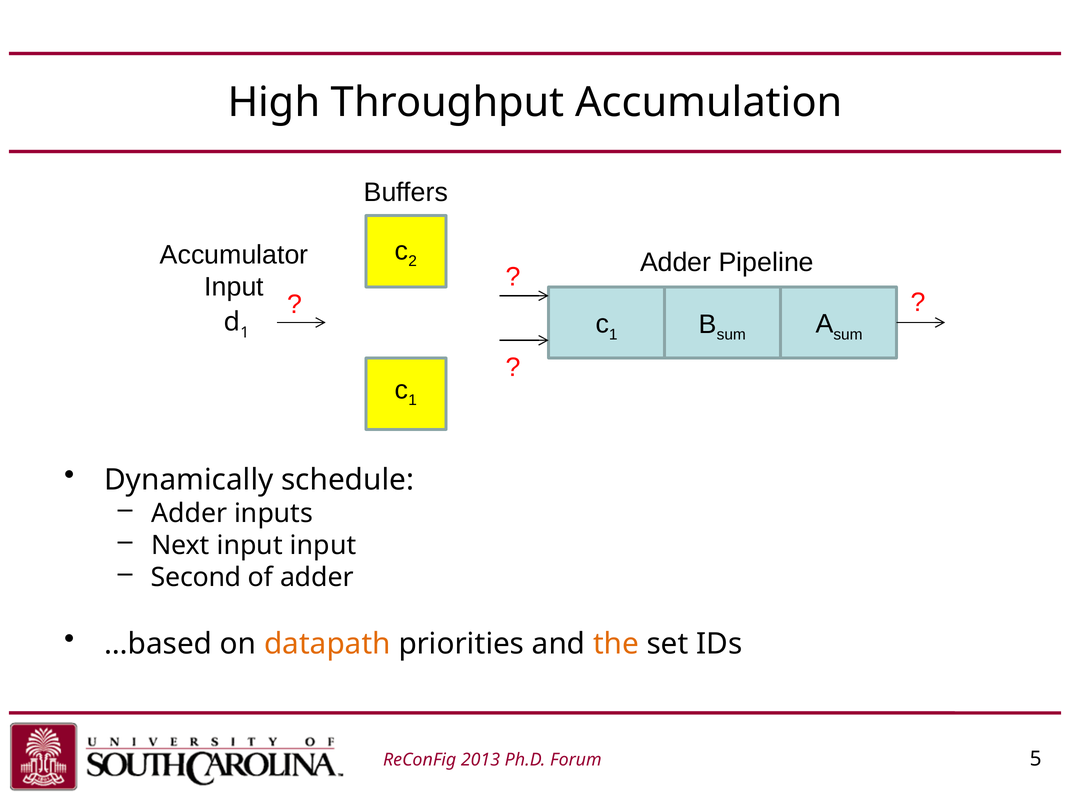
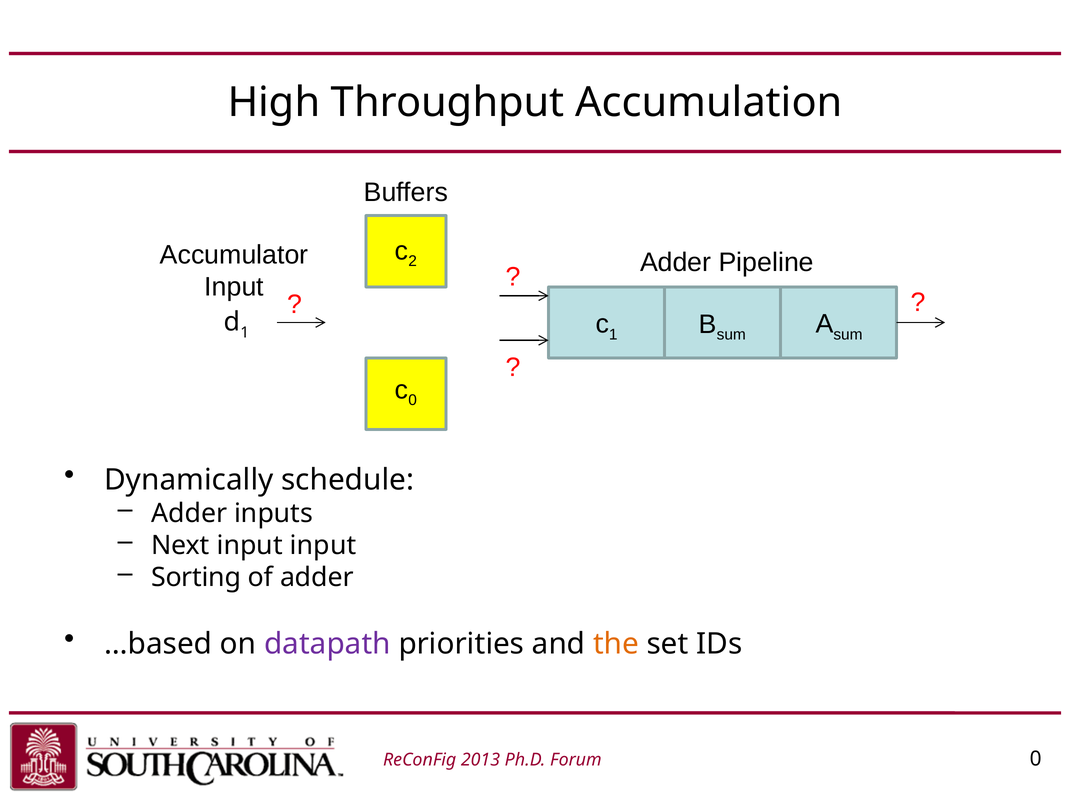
1: 1 -> 0 (413, 400)
Second: Second -> Sorting (196, 578)
datapath colour: orange -> purple (327, 644)
Forum 5: 5 -> 0 (1036, 759)
